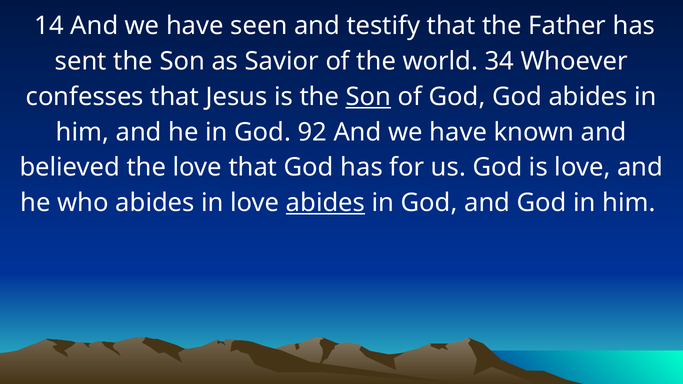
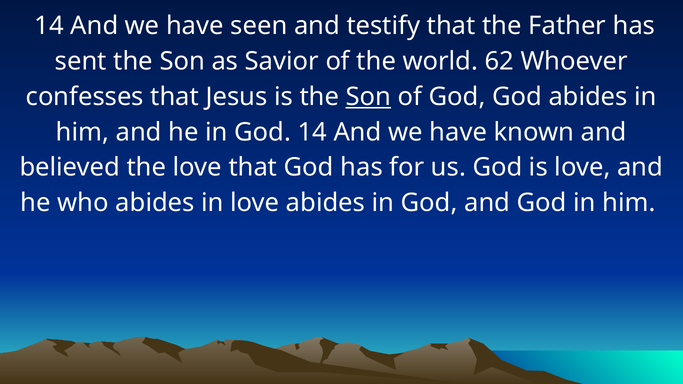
34: 34 -> 62 (499, 62)
God 92: 92 -> 14 (312, 132)
abides underline: present -> none (326, 203)
